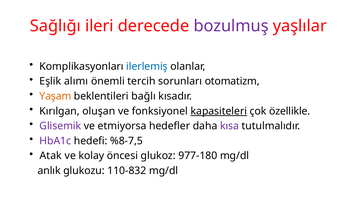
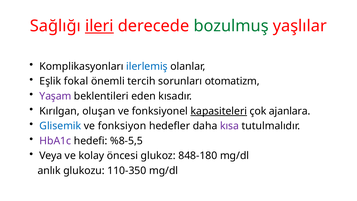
ileri underline: none -> present (99, 26)
bozulmuş colour: purple -> green (231, 26)
alımı: alımı -> fokal (76, 81)
Yaşam colour: orange -> purple (55, 96)
bağlı: bağlı -> eden (144, 96)
özellikle: özellikle -> ajanlara (290, 111)
Glisemik colour: purple -> blue (60, 126)
etmiyorsa: etmiyorsa -> fonksiyon (122, 126)
%8-7,5: %8-7,5 -> %8-5,5 (126, 141)
Atak: Atak -> Veya (51, 156)
977-180: 977-180 -> 848-180 (198, 156)
110-832: 110-832 -> 110-350 (127, 171)
